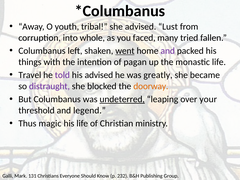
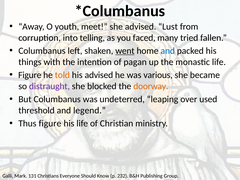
tribal: tribal -> meet (94, 27)
whole: whole -> telling (92, 38)
and colour: purple -> blue (168, 51)
Travel: Travel -> Figure (30, 75)
told colour: purple -> orange (62, 75)
greatly: greatly -> various (158, 75)
undeterred underline: present -> none (122, 99)
your: your -> used (208, 99)
Thus magic: magic -> figure (50, 123)
